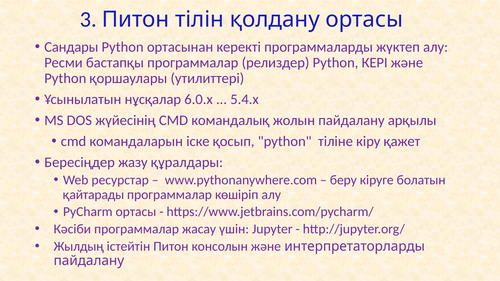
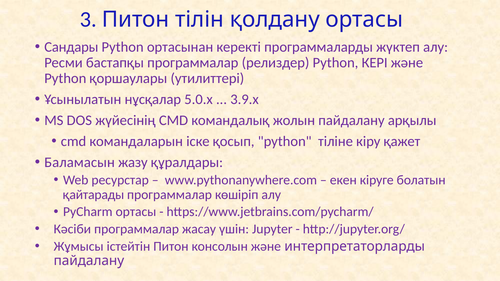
6.0.x: 6.0.x -> 5.0.x (199, 100)
5.4.x: 5.4.x -> 3.9.x (245, 100)
Бересіңдер: Бересіңдер -> Баламасын (80, 162)
беру: беру -> екен (343, 180)
Жылдың: Жылдың -> Жұмысы (79, 246)
